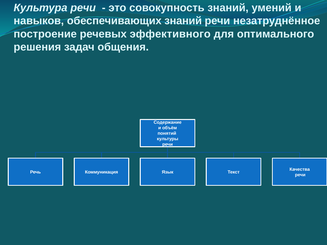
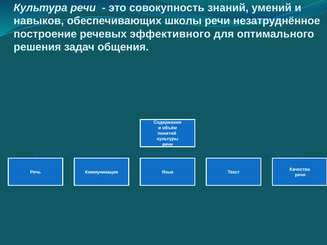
обеспечивающих знаний: знаний -> школы (183, 21)
